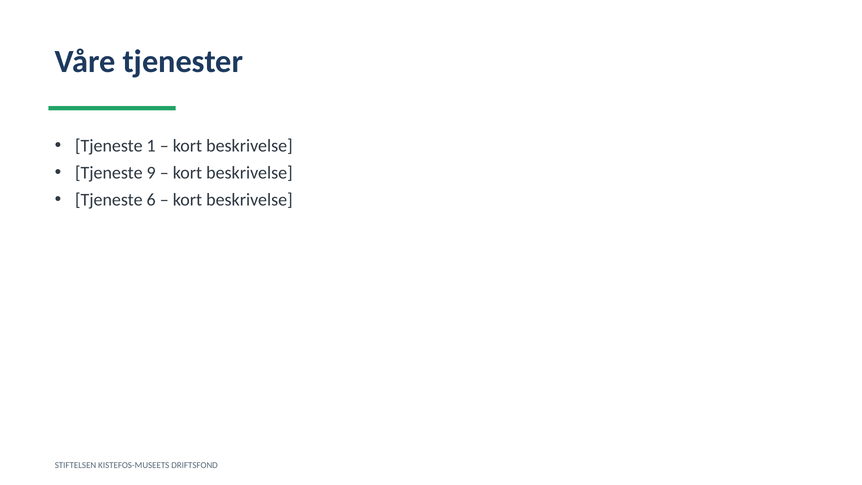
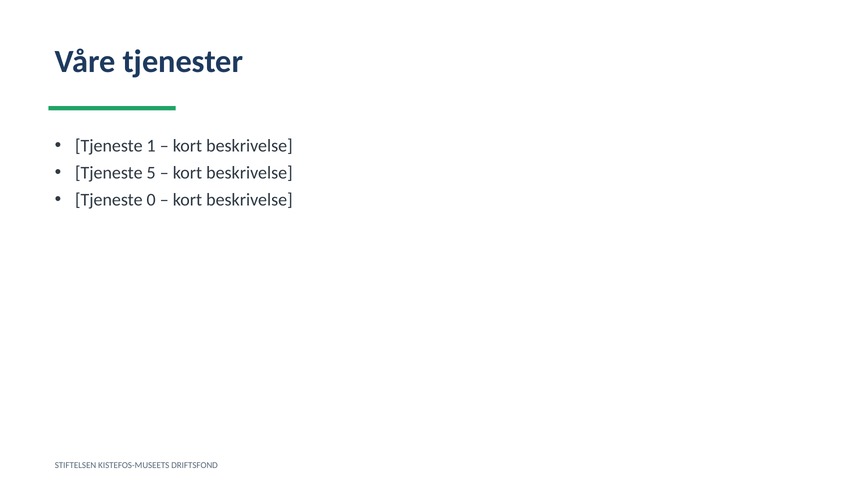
9: 9 -> 5 (151, 173)
6: 6 -> 0 (151, 200)
